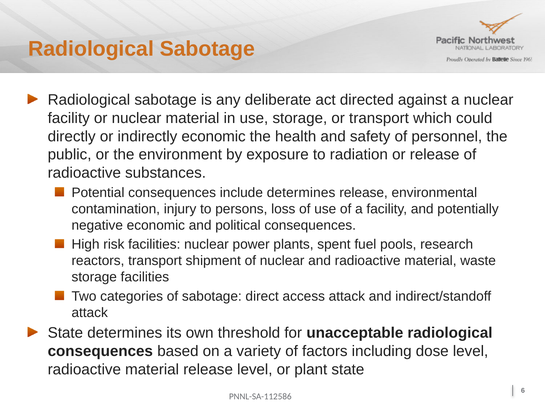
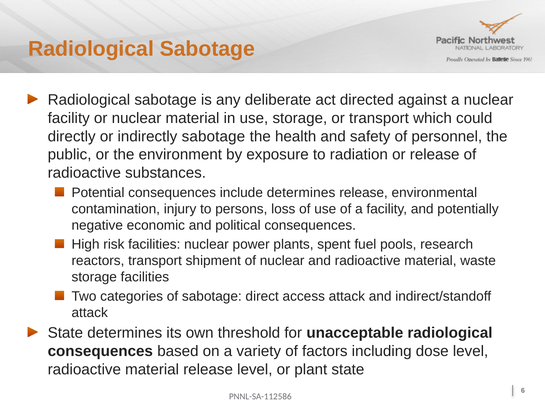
indirectly economic: economic -> sabotage (213, 136)
